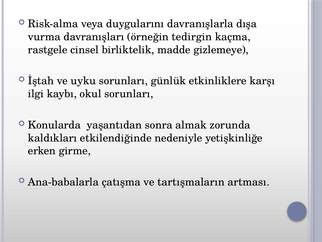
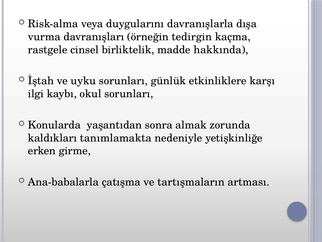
gizlemeye: gizlemeye -> hakkında (221, 50)
etkilendiğinde: etkilendiğinde -> tanımlamakta (116, 138)
